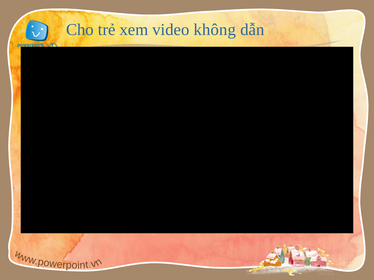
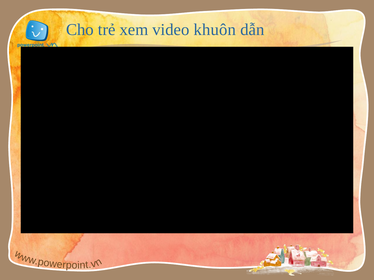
không: không -> khuôn (215, 30)
